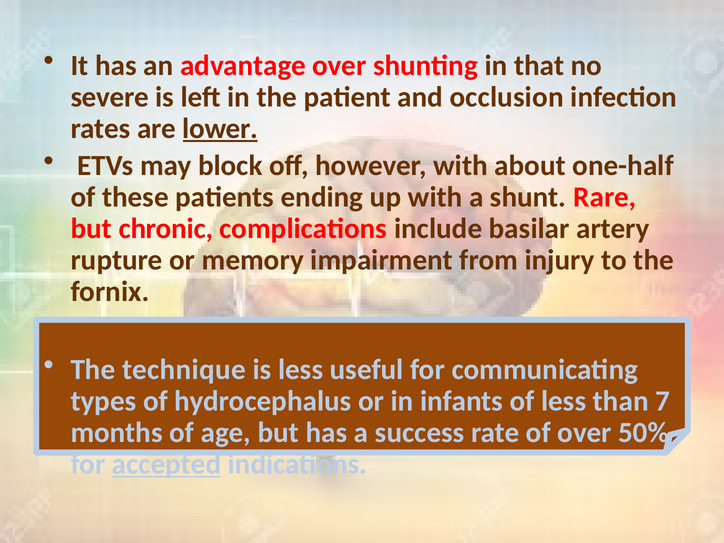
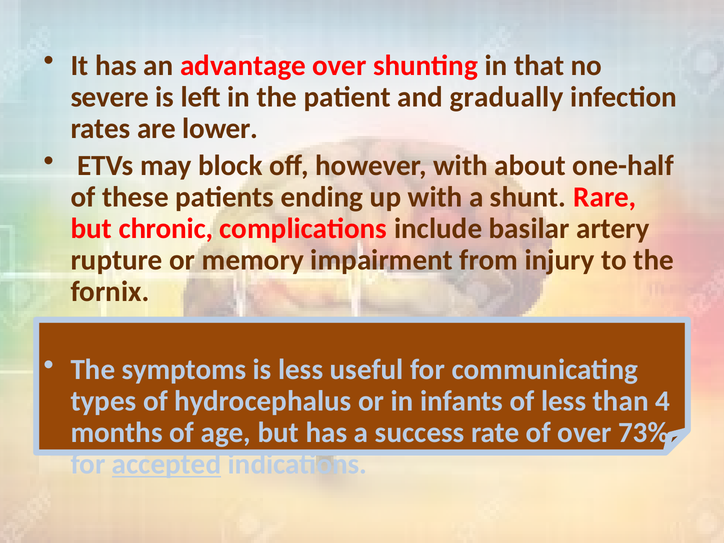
occlusion: occlusion -> gradually (507, 97)
lower underline: present -> none (220, 128)
technique: technique -> symptoms (184, 370)
7: 7 -> 4 (663, 401)
50%: 50% -> 73% (644, 433)
